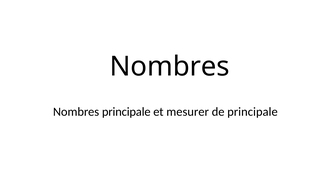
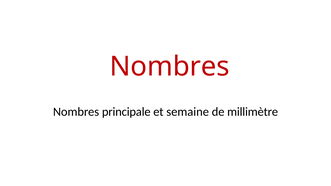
Nombres colour: black -> red (170, 67)
mesurer: mesurer -> semaine (188, 112)
de principale: principale -> millimètre (253, 112)
